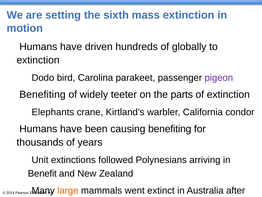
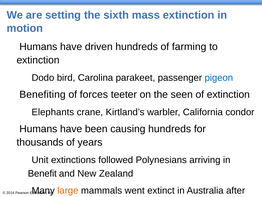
globally: globally -> farming (189, 47)
pigeon colour: purple -> blue (219, 78)
widely: widely -> forces (94, 94)
parts: parts -> seen (182, 94)
causing benefiting: benefiting -> hundreds (170, 129)
